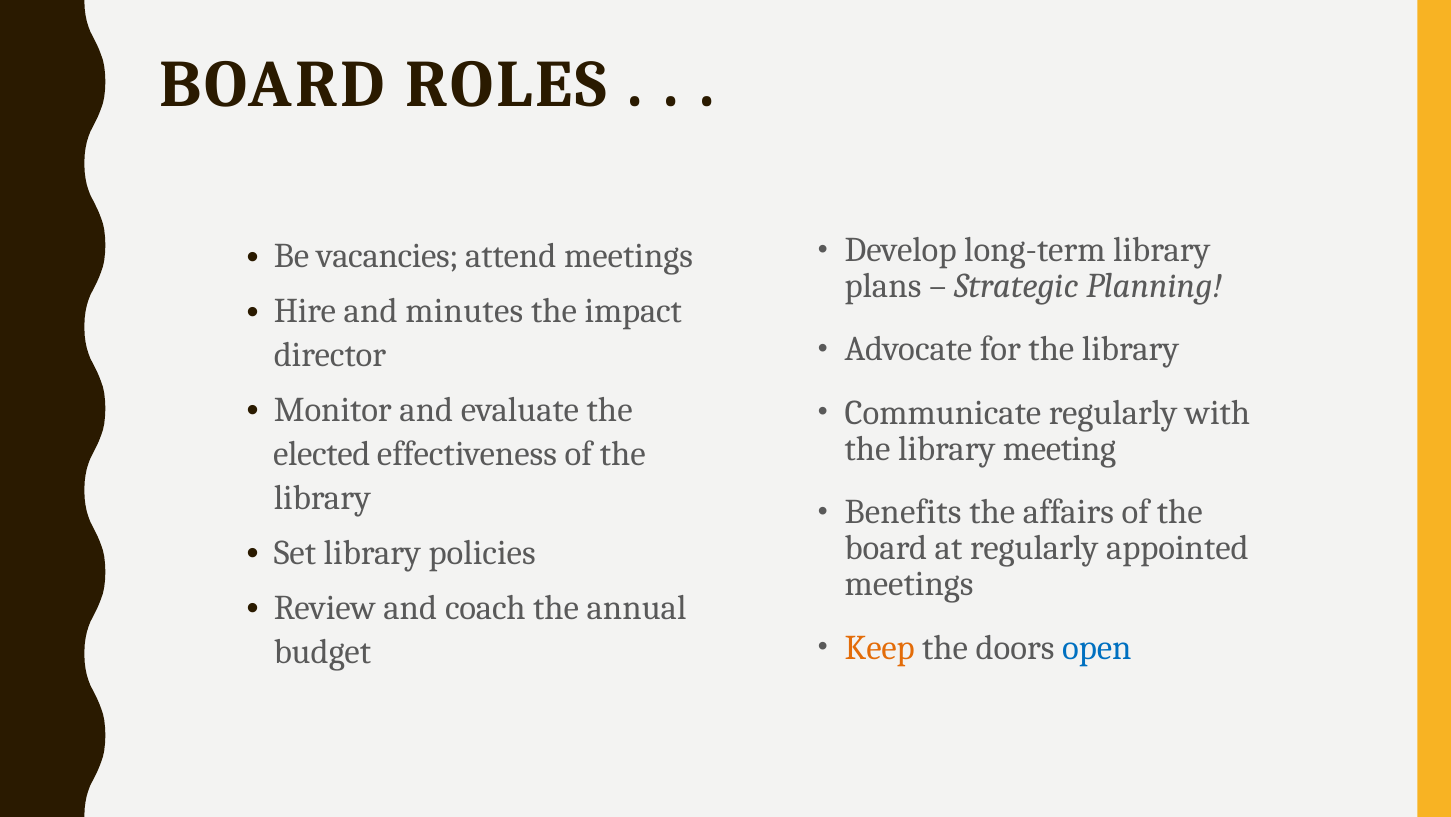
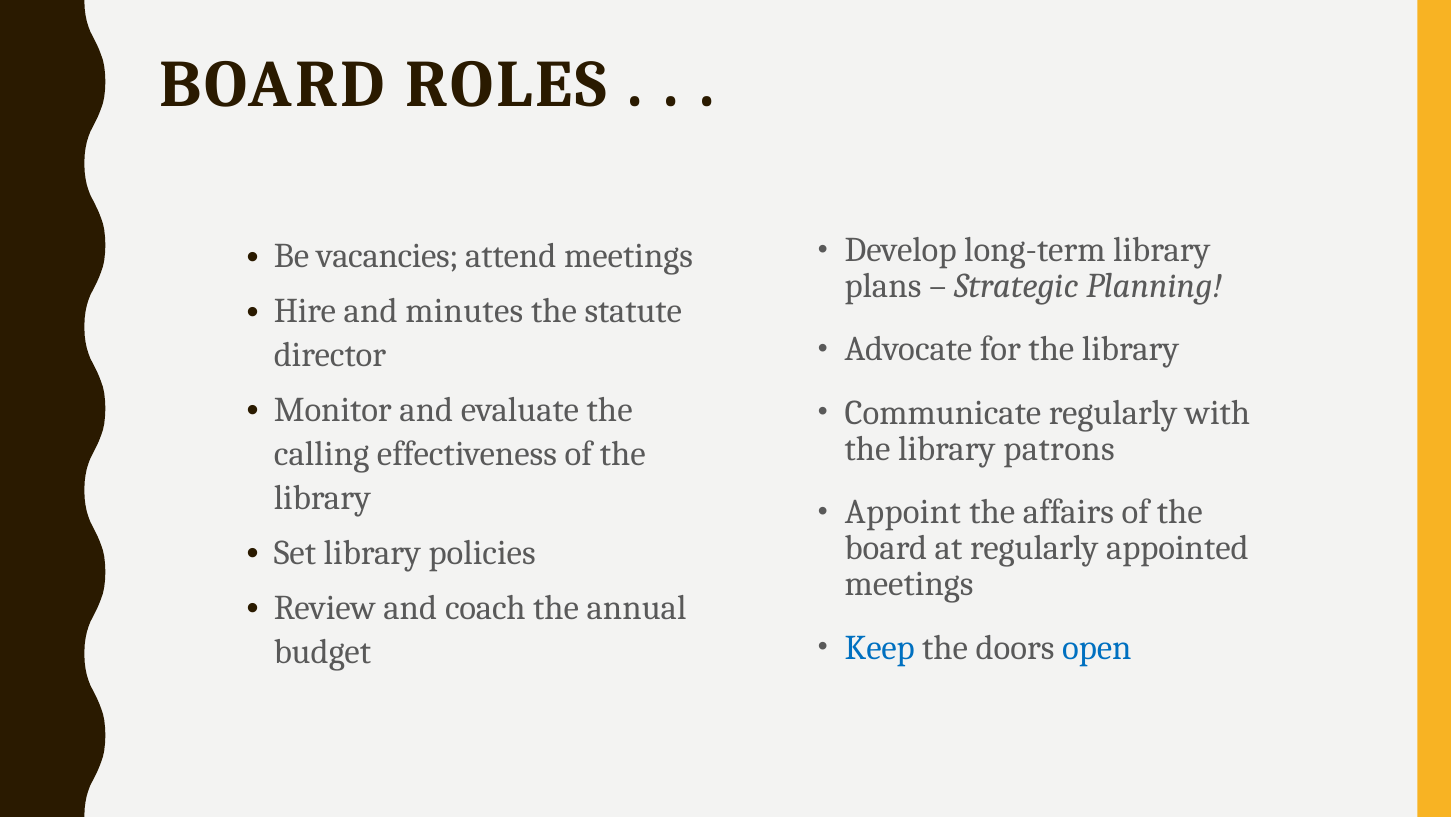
impact: impact -> statute (633, 311)
meeting: meeting -> patrons (1059, 448)
elected: elected -> calling (321, 454)
Benefits: Benefits -> Appoint (903, 512)
Keep colour: orange -> blue (880, 647)
